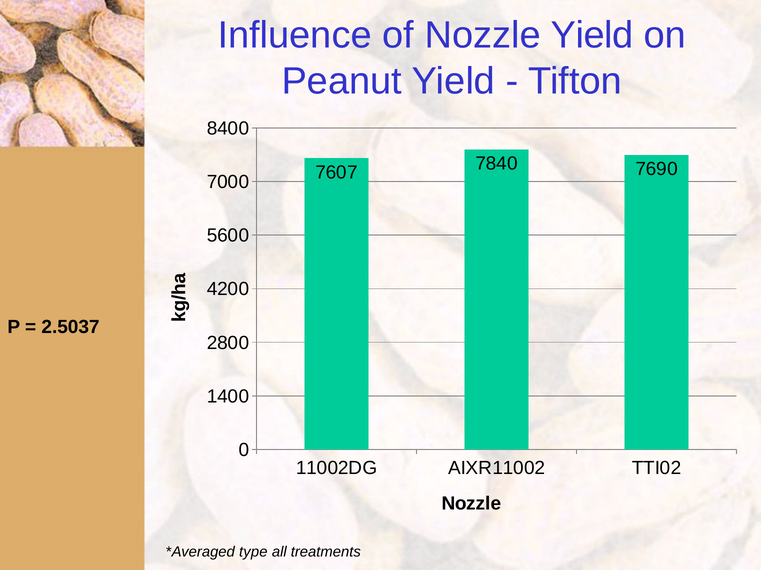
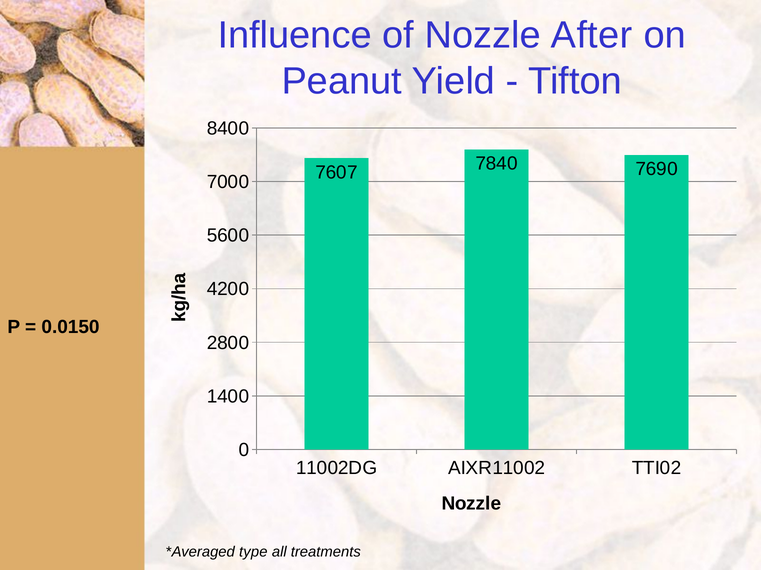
Nozzle Yield: Yield -> After (592, 35)
2.5037: 2.5037 -> 0.0150 (71, 327)
